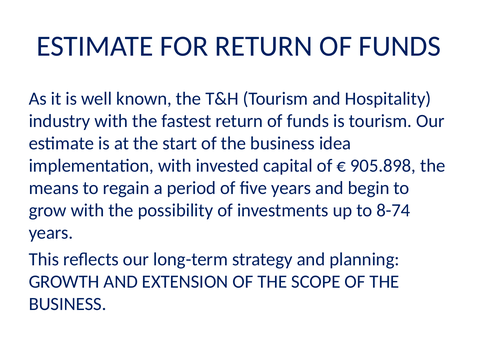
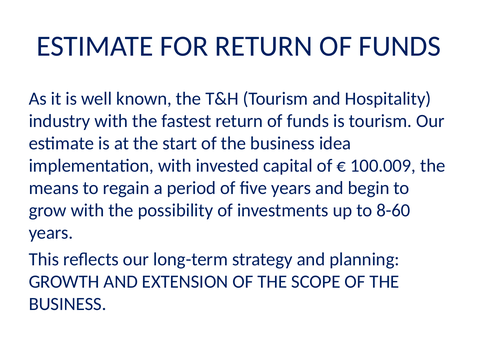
905.898: 905.898 -> 100.009 (383, 165)
8-74: 8-74 -> 8-60 (393, 210)
